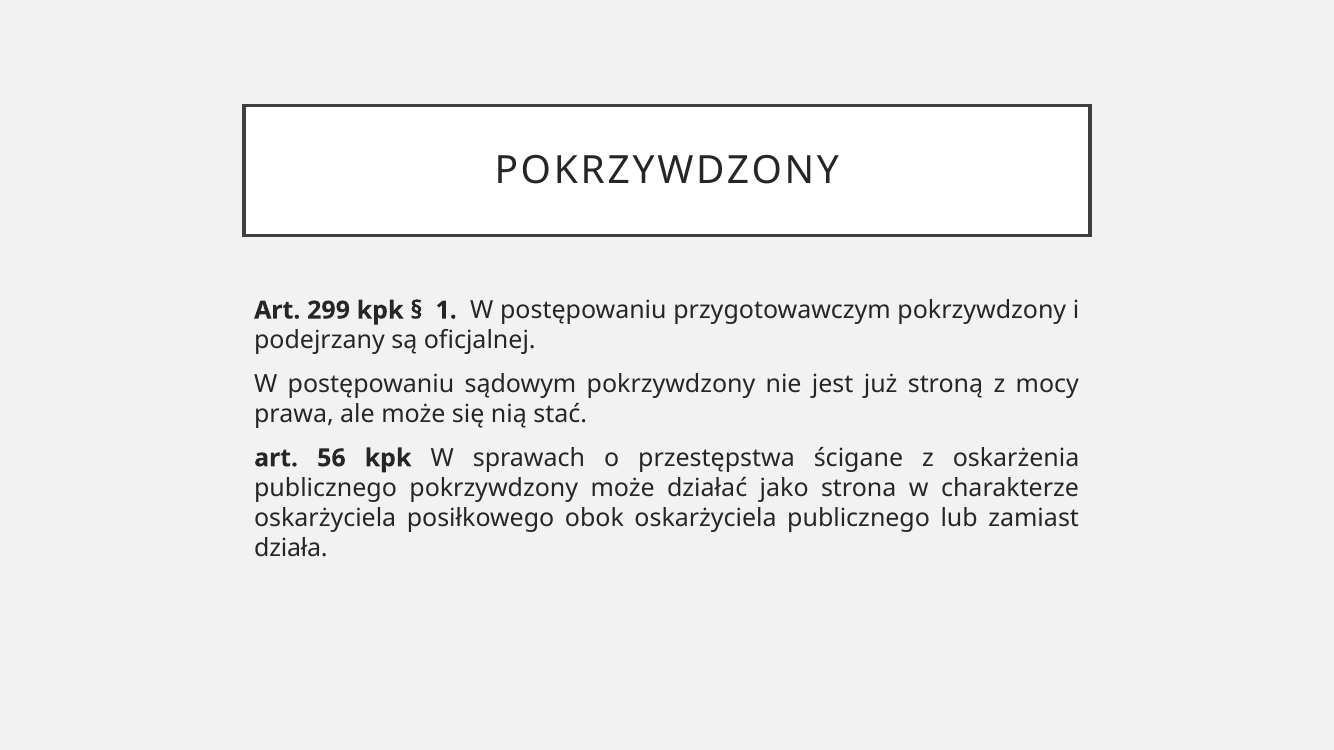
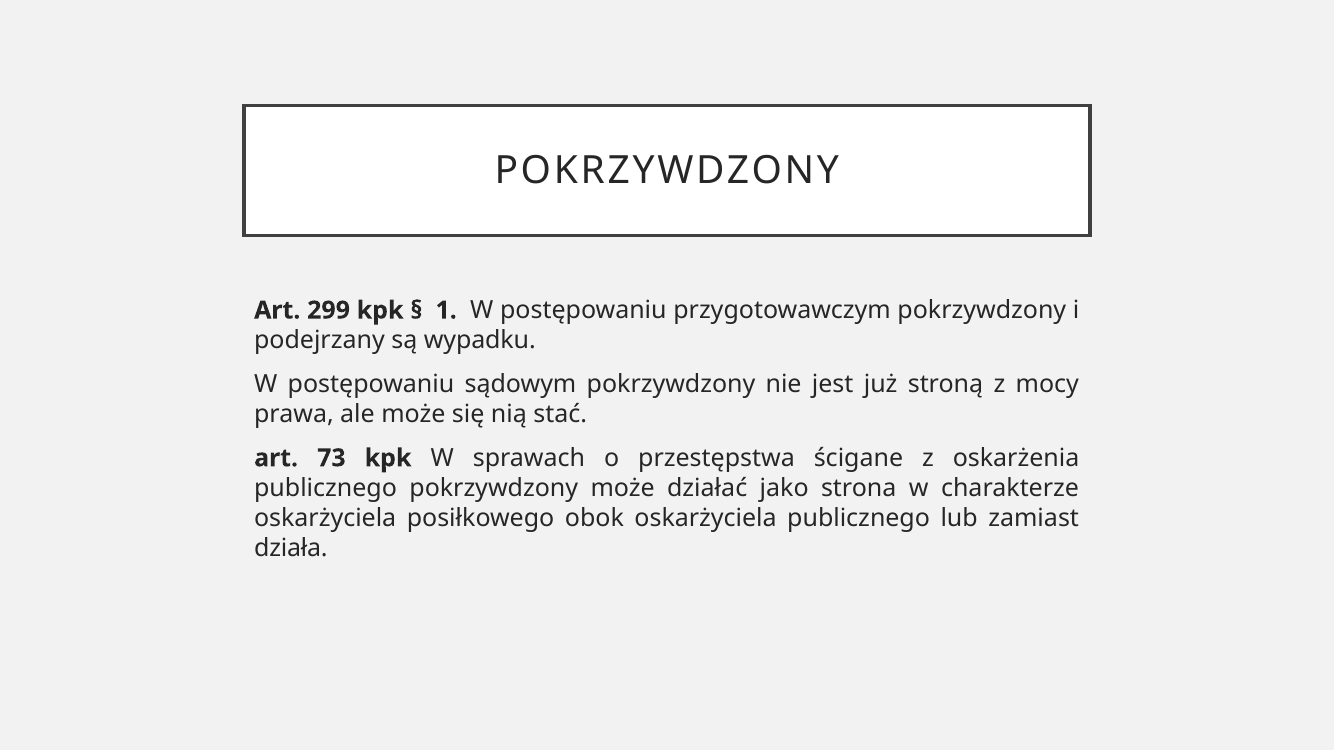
oficjalnej: oficjalnej -> wypadku (480, 340)
56: 56 -> 73 (331, 458)
